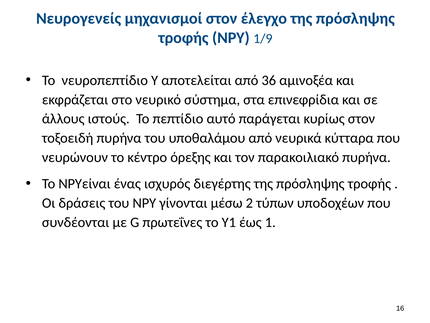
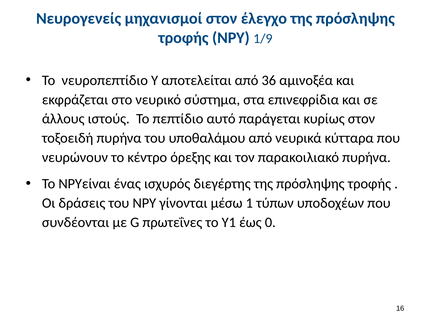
2: 2 -> 1 (249, 203)
1: 1 -> 0 (270, 222)
